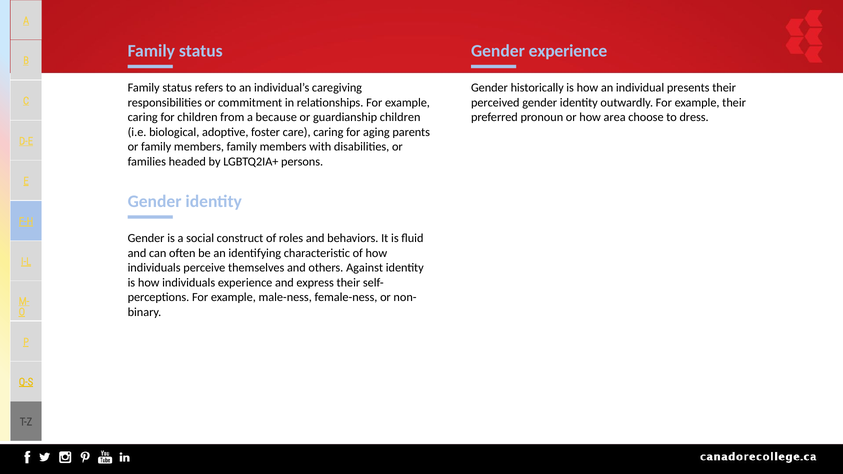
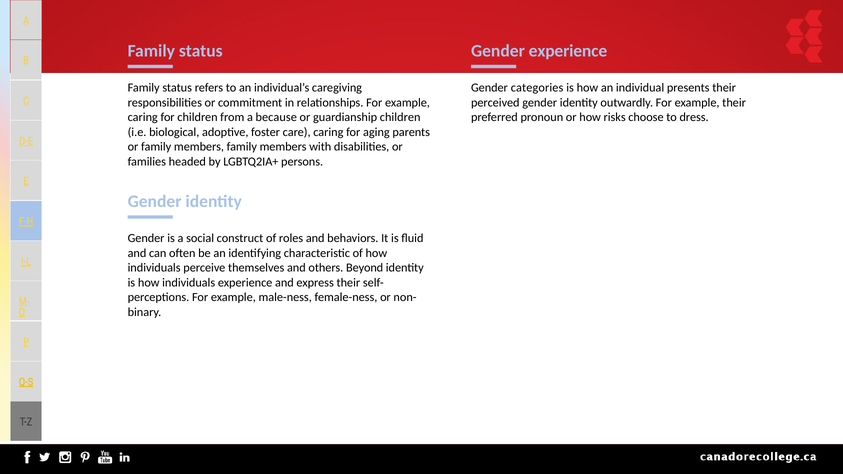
historically: historically -> categories (537, 88)
area: area -> risks (615, 117)
Against: Against -> Beyond (365, 268)
